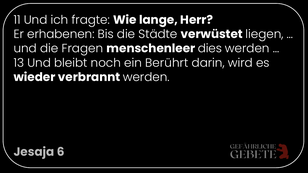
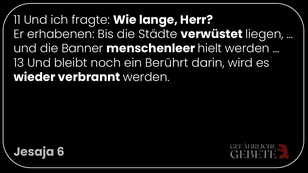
Fragen: Fragen -> Banner (82, 49)
dies: dies -> hielt (210, 49)
